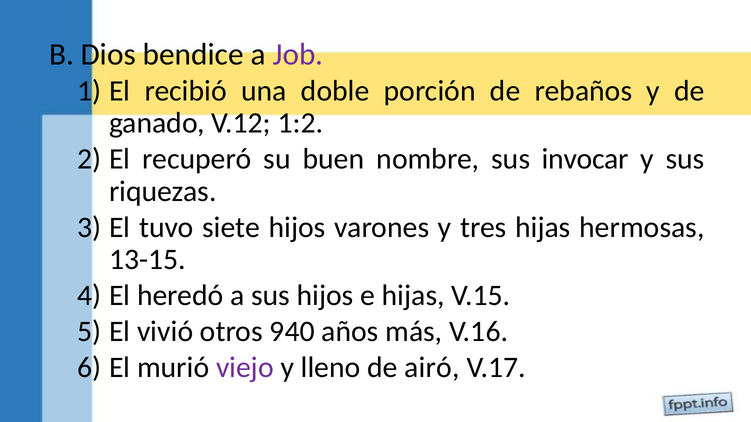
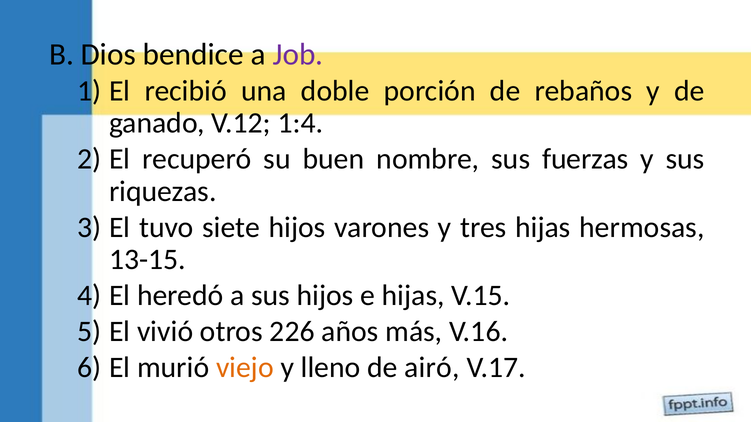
1:2: 1:2 -> 1:4 (300, 123)
invocar: invocar -> fuerzas (585, 159)
940: 940 -> 226 (292, 332)
viejo colour: purple -> orange (245, 368)
